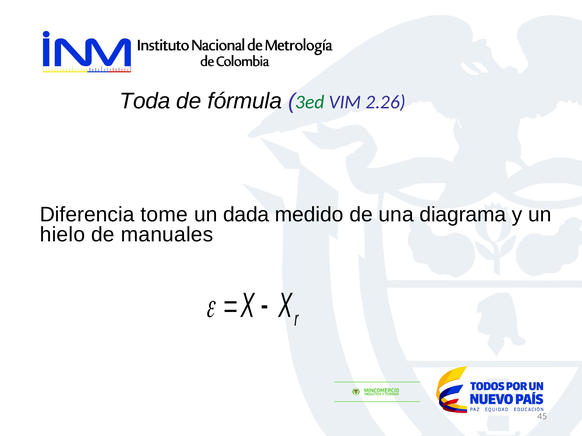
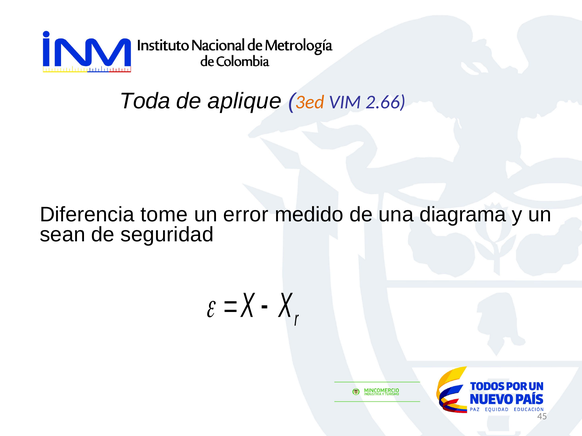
fórmula: fórmula -> aplique (245, 101)
3ed colour: green -> orange (310, 102)
2.26: 2.26 -> 2.66 (386, 102)
dada: dada -> error (246, 215)
hielo: hielo -> sean (63, 235)
manuales: manuales -> seguridad (167, 235)
